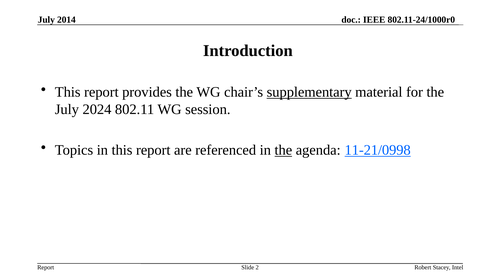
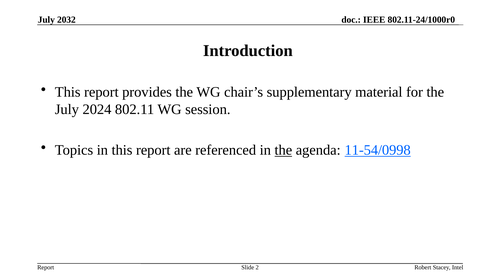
2014: 2014 -> 2032 (66, 20)
supplementary underline: present -> none (309, 92)
11-21/0998: 11-21/0998 -> 11-54/0998 (378, 150)
